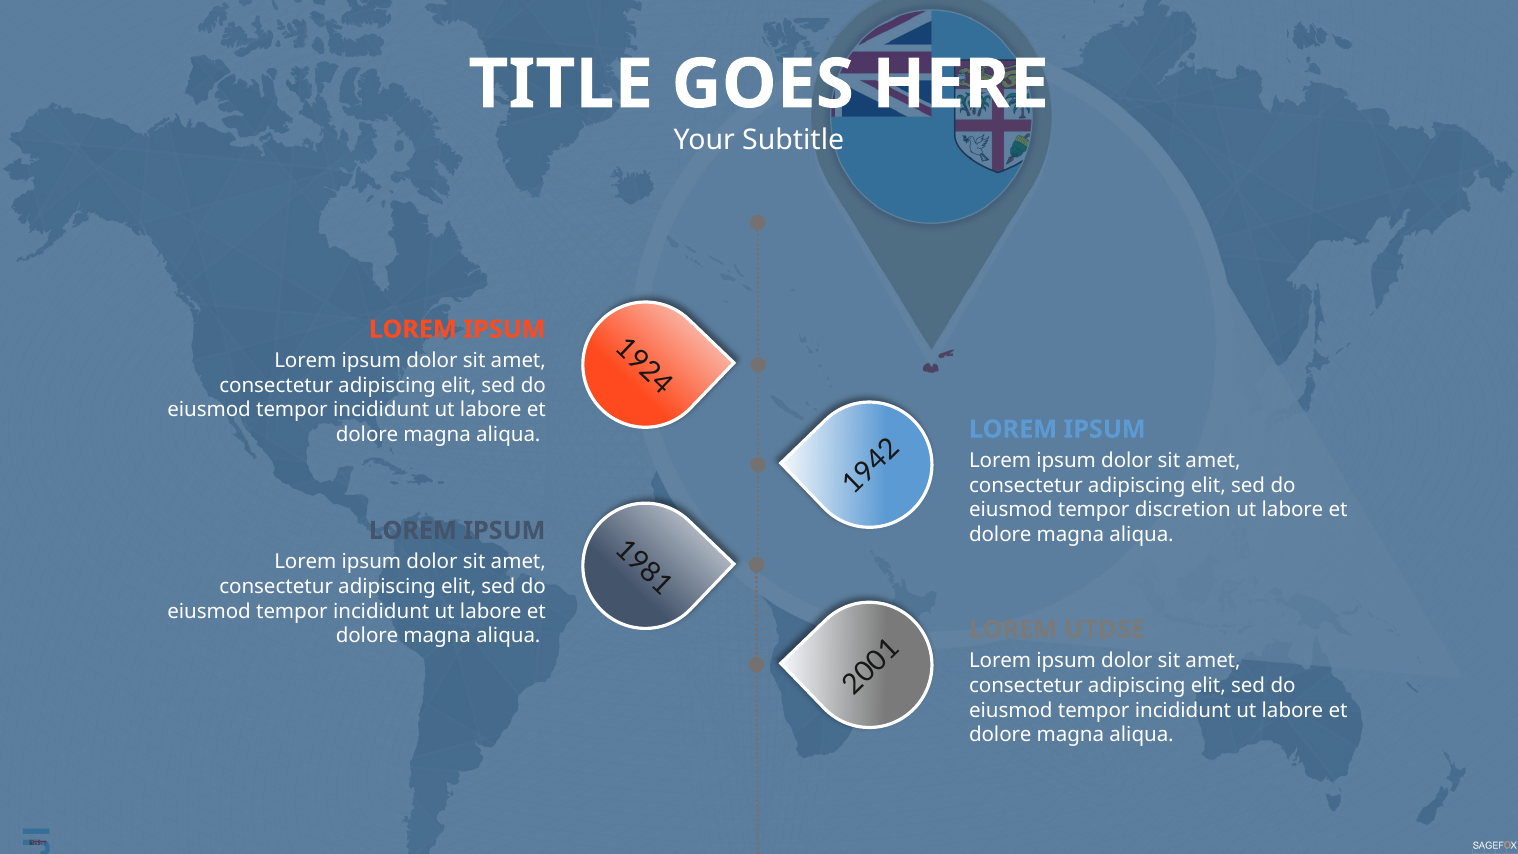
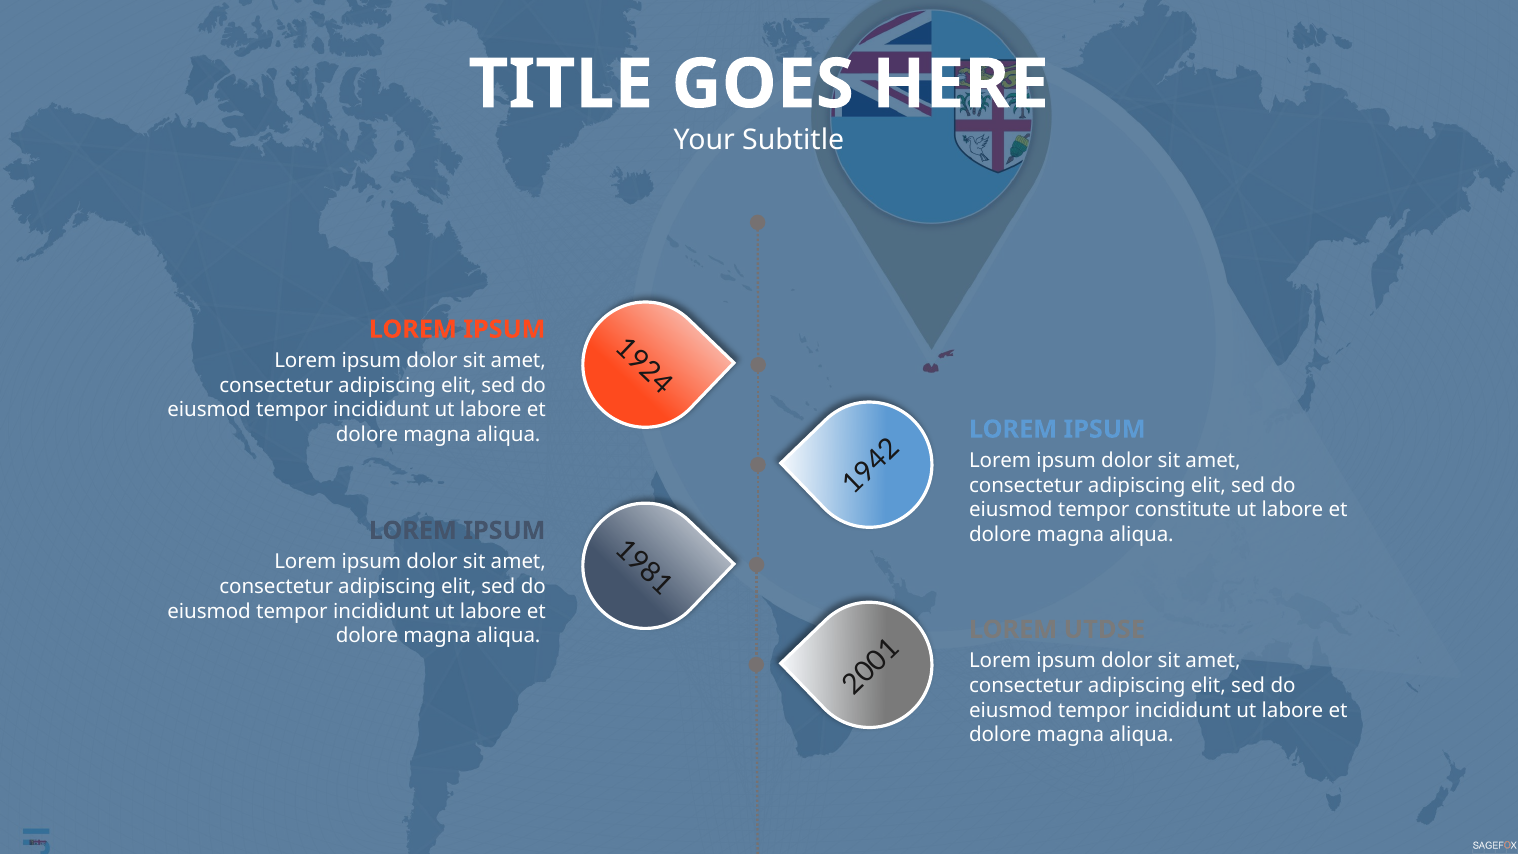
discretion: discretion -> constitute (1183, 510)
